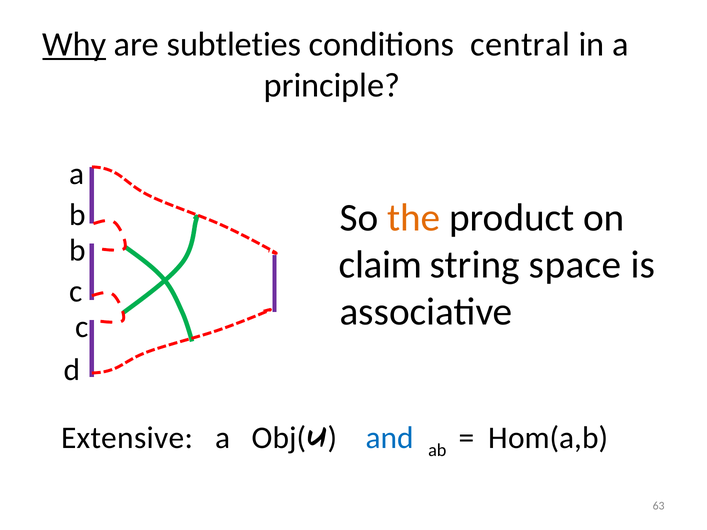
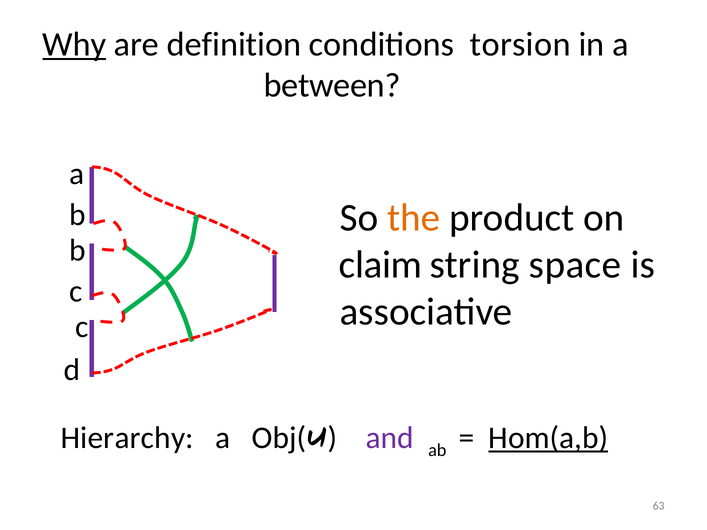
subtleties: subtleties -> definition (234, 44)
central: central -> torsion (520, 44)
principle: principle -> between (332, 85)
Extensive: Extensive -> Hierarchy (127, 438)
and colour: blue -> purple (390, 438)
Hom(a,b underline: none -> present (548, 438)
